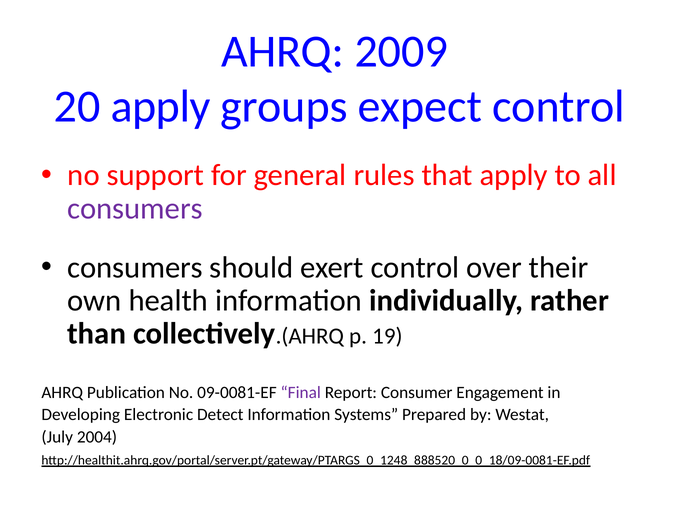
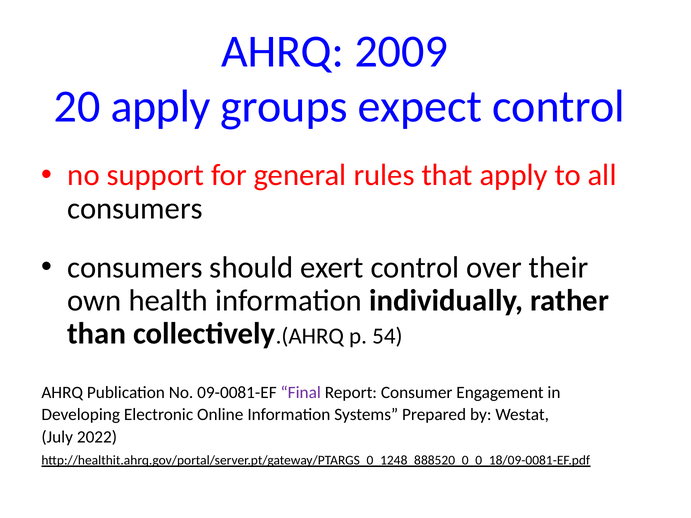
consumers colour: purple -> black (135, 209)
19: 19 -> 54 (387, 336)
Detect: Detect -> Online (220, 415)
2004: 2004 -> 2022 (97, 437)
